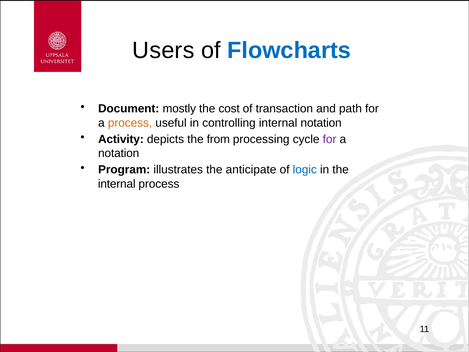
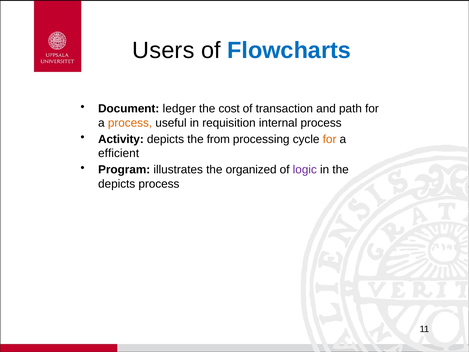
mostly: mostly -> ledger (179, 109)
controlling: controlling -> requisition (229, 123)
internal notation: notation -> process (321, 123)
for colour: purple -> orange (330, 139)
notation: notation -> efficient (119, 153)
anticipate: anticipate -> organized (251, 170)
logic colour: blue -> purple (305, 170)
internal: internal -> depicts (117, 184)
